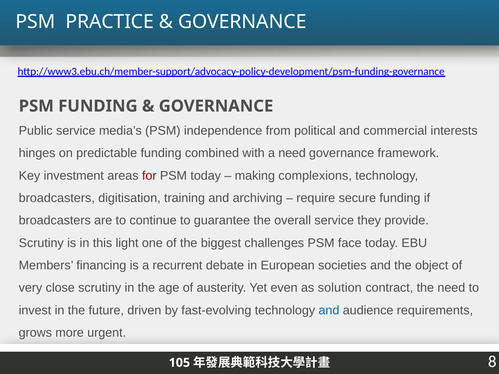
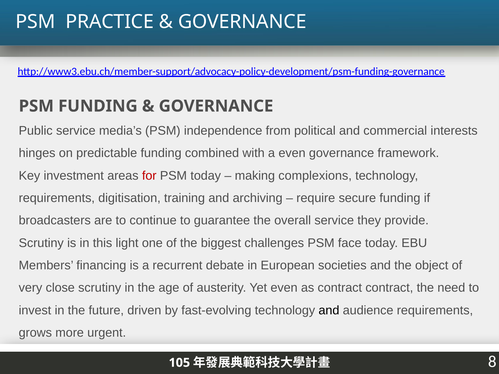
a need: need -> even (292, 153)
broadcasters: broadcasters -> requirements (57, 198)
as solution: solution -> contract (340, 288)
and colour: blue -> black (329, 310)
